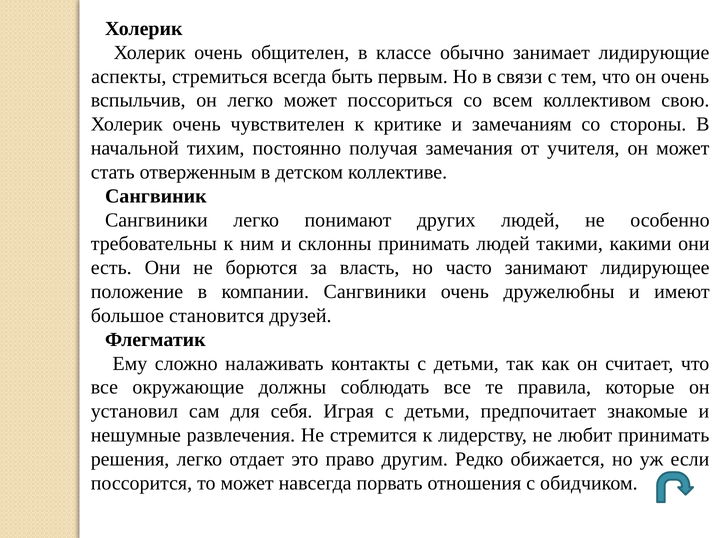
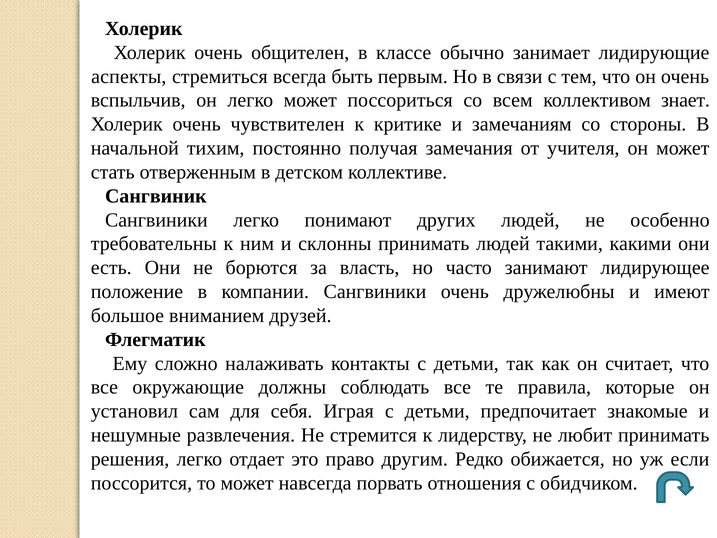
свою: свою -> знает (685, 100)
становится: становится -> вниманием (217, 316)
